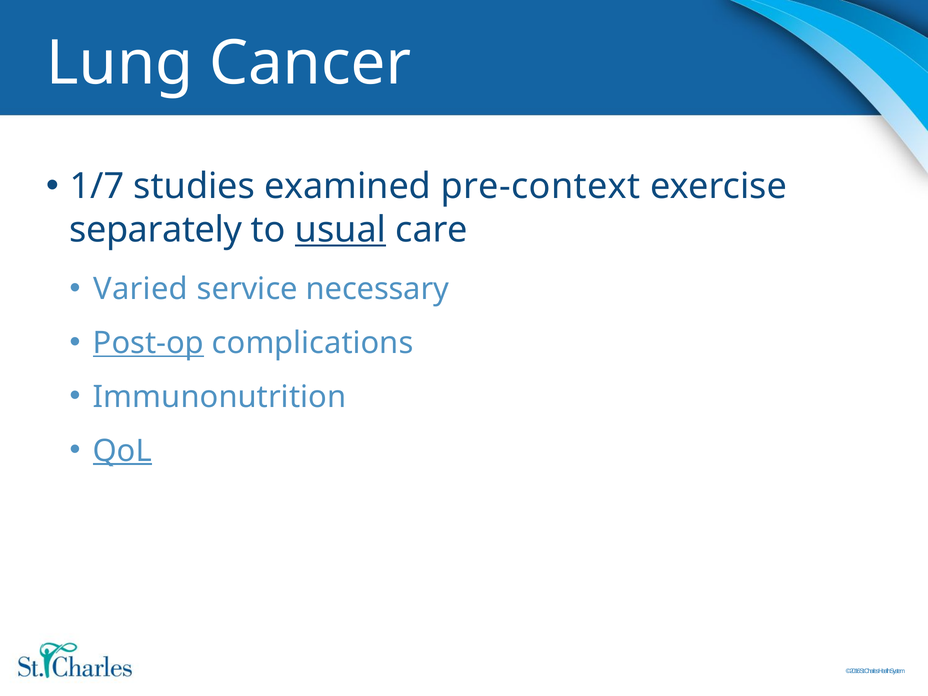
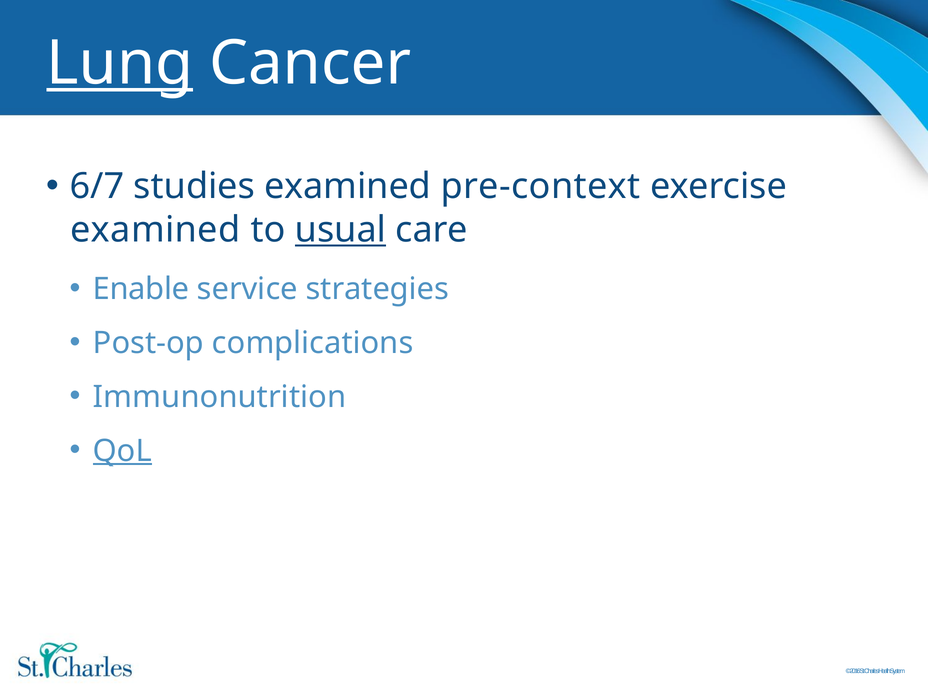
Lung underline: none -> present (120, 63)
1/7: 1/7 -> 6/7 (97, 187)
separately: separately -> examined (155, 230)
Varied: Varied -> Enable (141, 289)
necessary: necessary -> strategies (377, 289)
Post-op underline: present -> none (148, 343)
